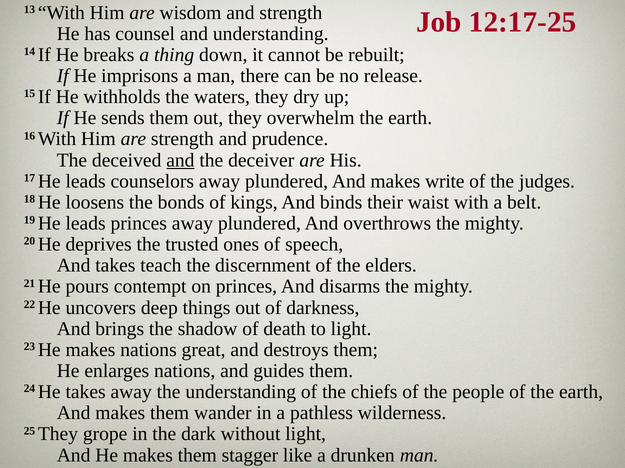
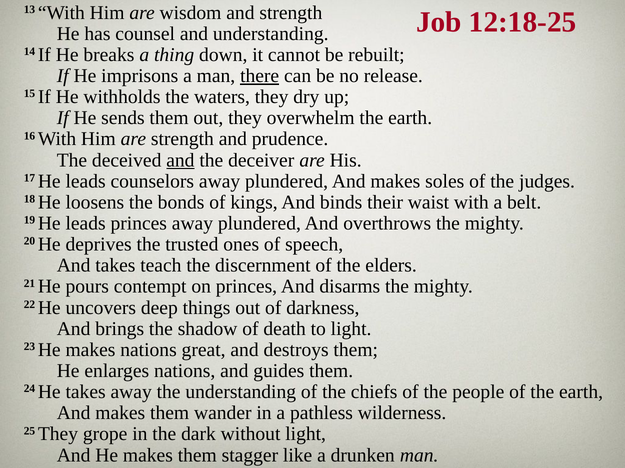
12:17-25: 12:17-25 -> 12:18-25 (523, 22)
there underline: none -> present (260, 76)
write: write -> soles (445, 181)
